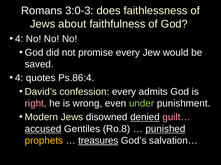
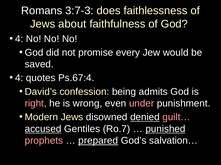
3:0-3: 3:0-3 -> 3:7-3 (79, 11)
Ps.86:4: Ps.86:4 -> Ps.67:4 (76, 78)
confession every: every -> being (124, 92)
under colour: light green -> pink (142, 104)
Ro.8: Ro.8 -> Ro.7 (116, 129)
prophets colour: yellow -> pink (44, 141)
treasures: treasures -> prepared (98, 141)
